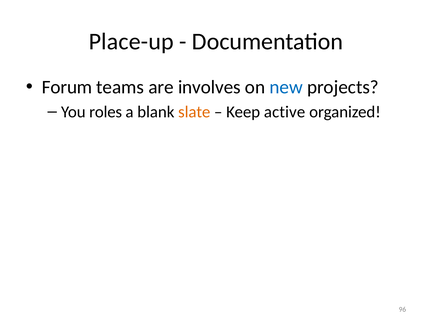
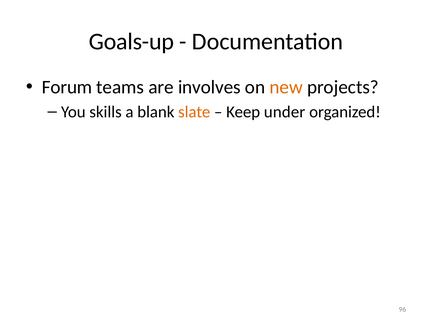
Place-up: Place-up -> Goals-up (131, 42)
new colour: blue -> orange (286, 87)
roles: roles -> skills (106, 112)
active: active -> under (285, 112)
